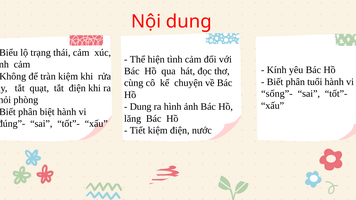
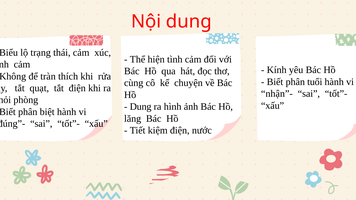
tràn kiệm: kiệm -> thích (68, 76)
sống”-: sống”- -> nhận”- (277, 94)
